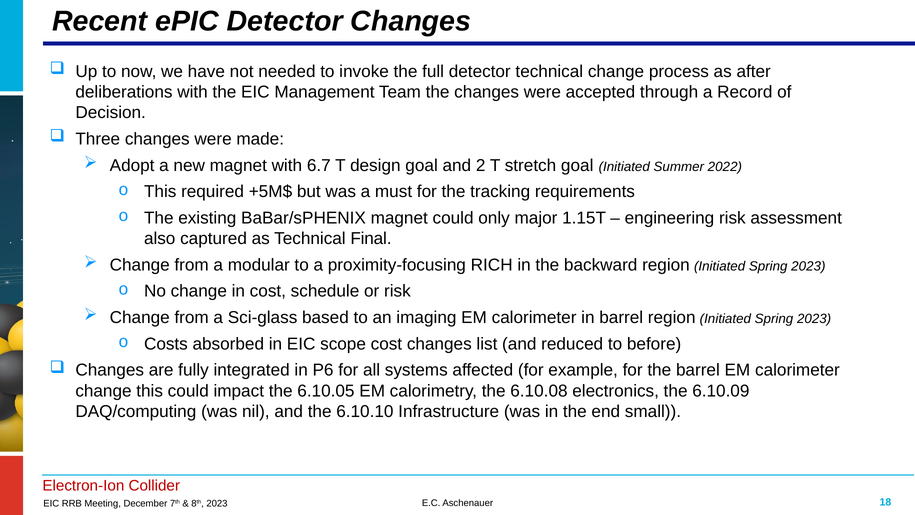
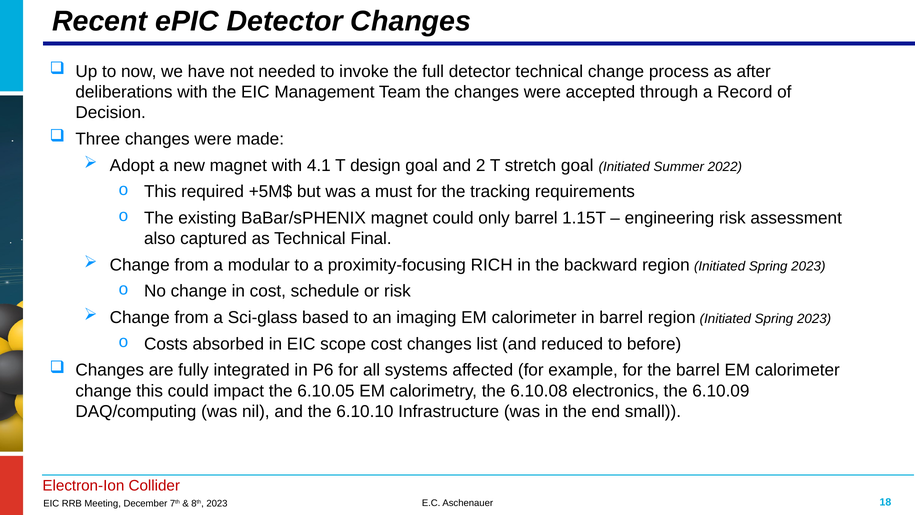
6.7: 6.7 -> 4.1 (319, 165)
only major: major -> barrel (536, 218)
